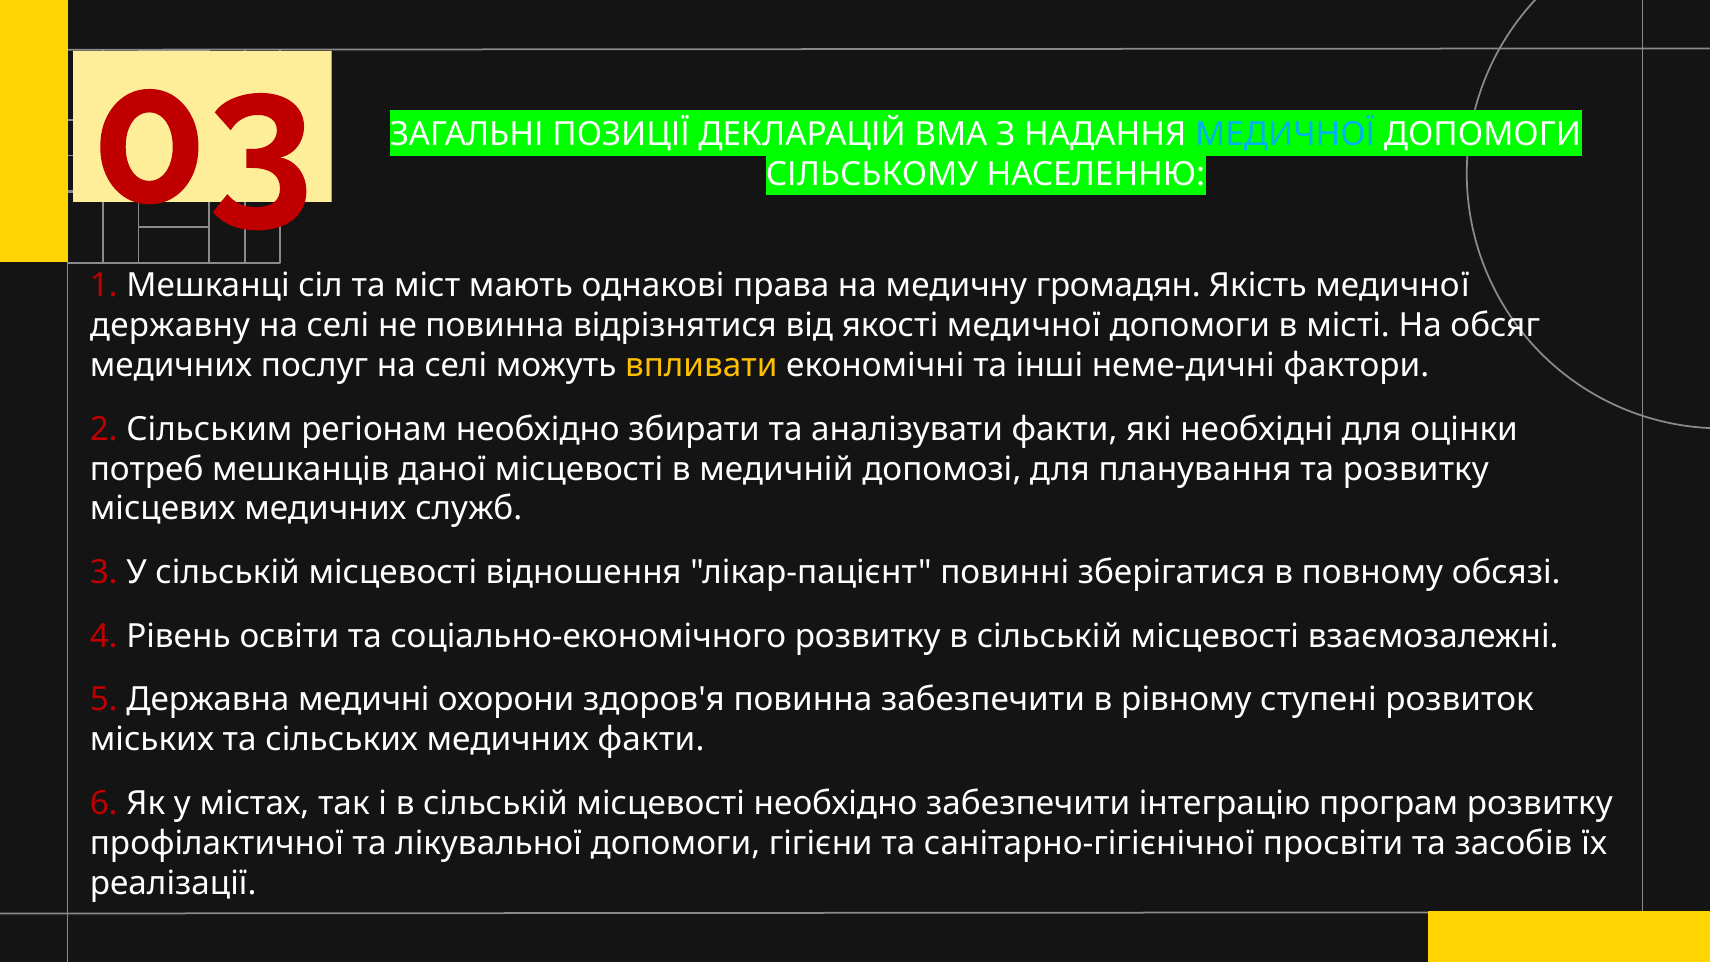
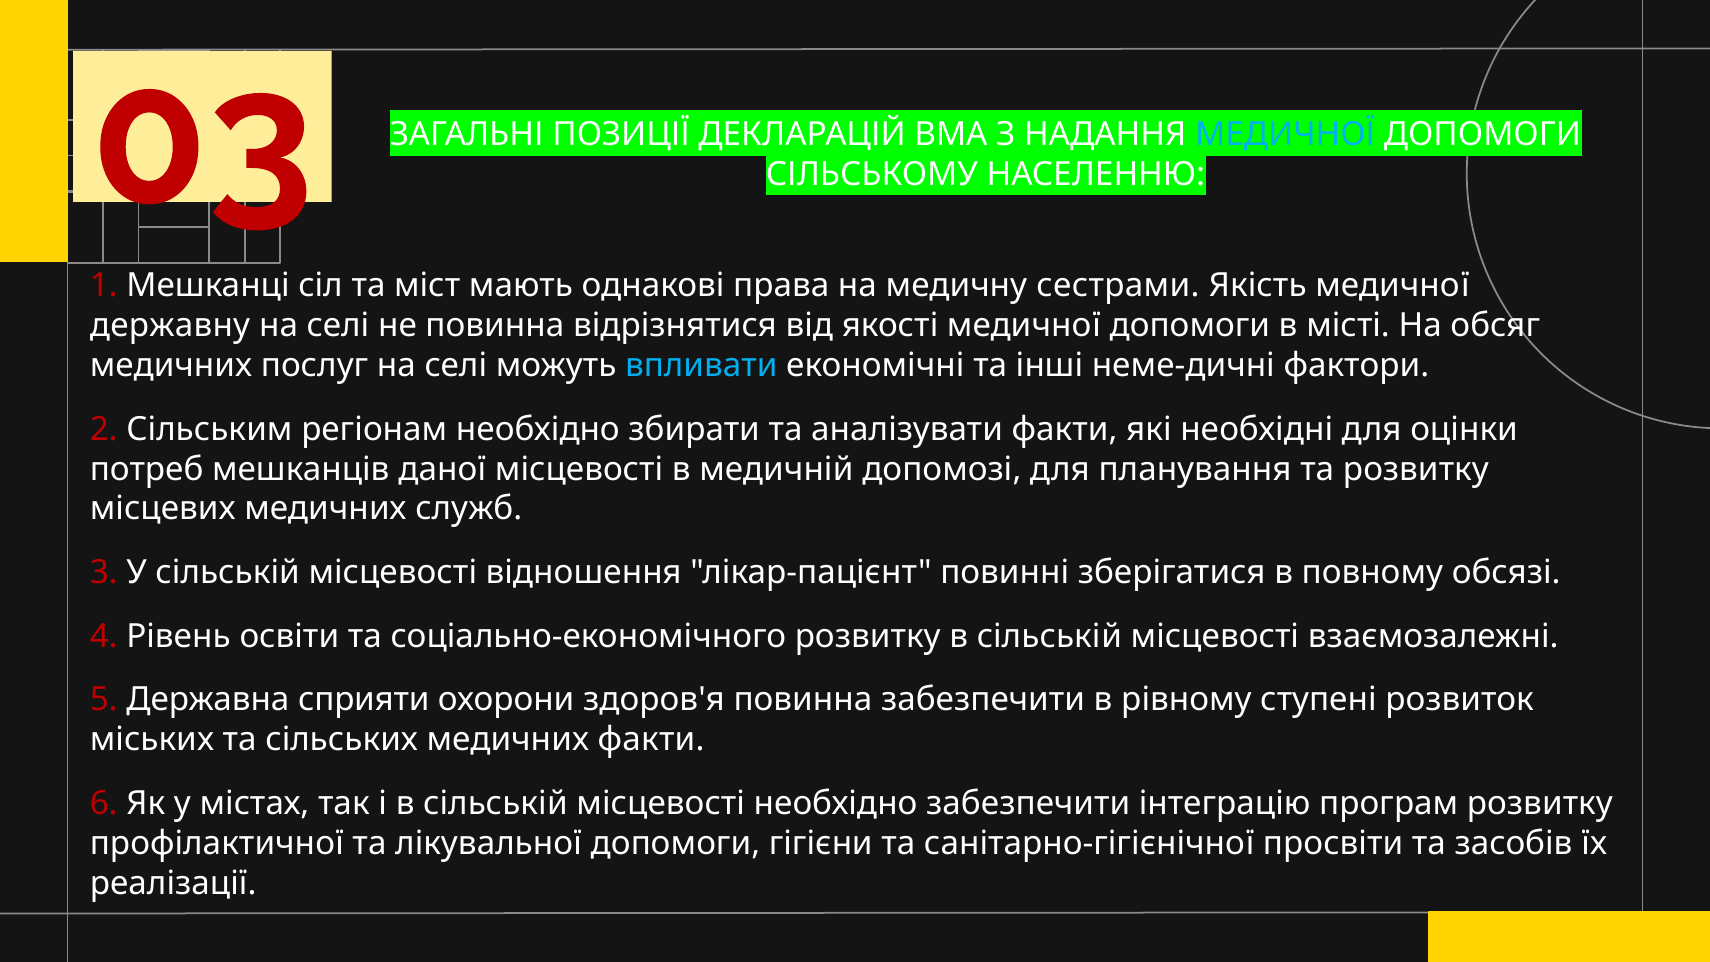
громадян: громадян -> сестрами (1118, 286)
впливати colour: yellow -> light blue (701, 365)
медичні: медичні -> сприяти (364, 700)
